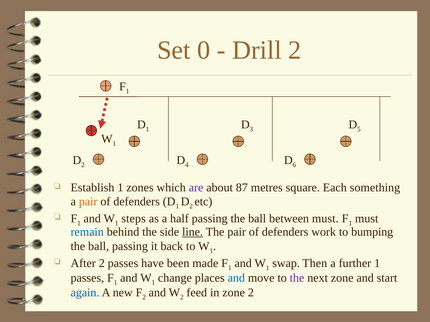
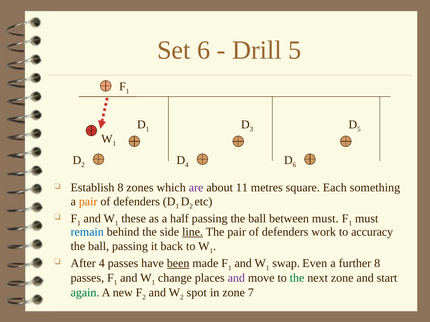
Set 0: 0 -> 6 (204, 50)
Drill 2: 2 -> 5 (295, 50)
Establish 1: 1 -> 8 (120, 188)
87: 87 -> 11 (242, 188)
steps: steps -> these (134, 219)
bumping: bumping -> accuracy (372, 232)
After 2: 2 -> 4 (102, 264)
been underline: none -> present (178, 264)
Then: Then -> Even (315, 264)
further 1: 1 -> 8 (377, 264)
and colour: blue -> purple (236, 278)
the colour: purple -> green (297, 278)
again colour: blue -> green (85, 293)
feed: feed -> spot (197, 293)
zone 2: 2 -> 7 (251, 293)
